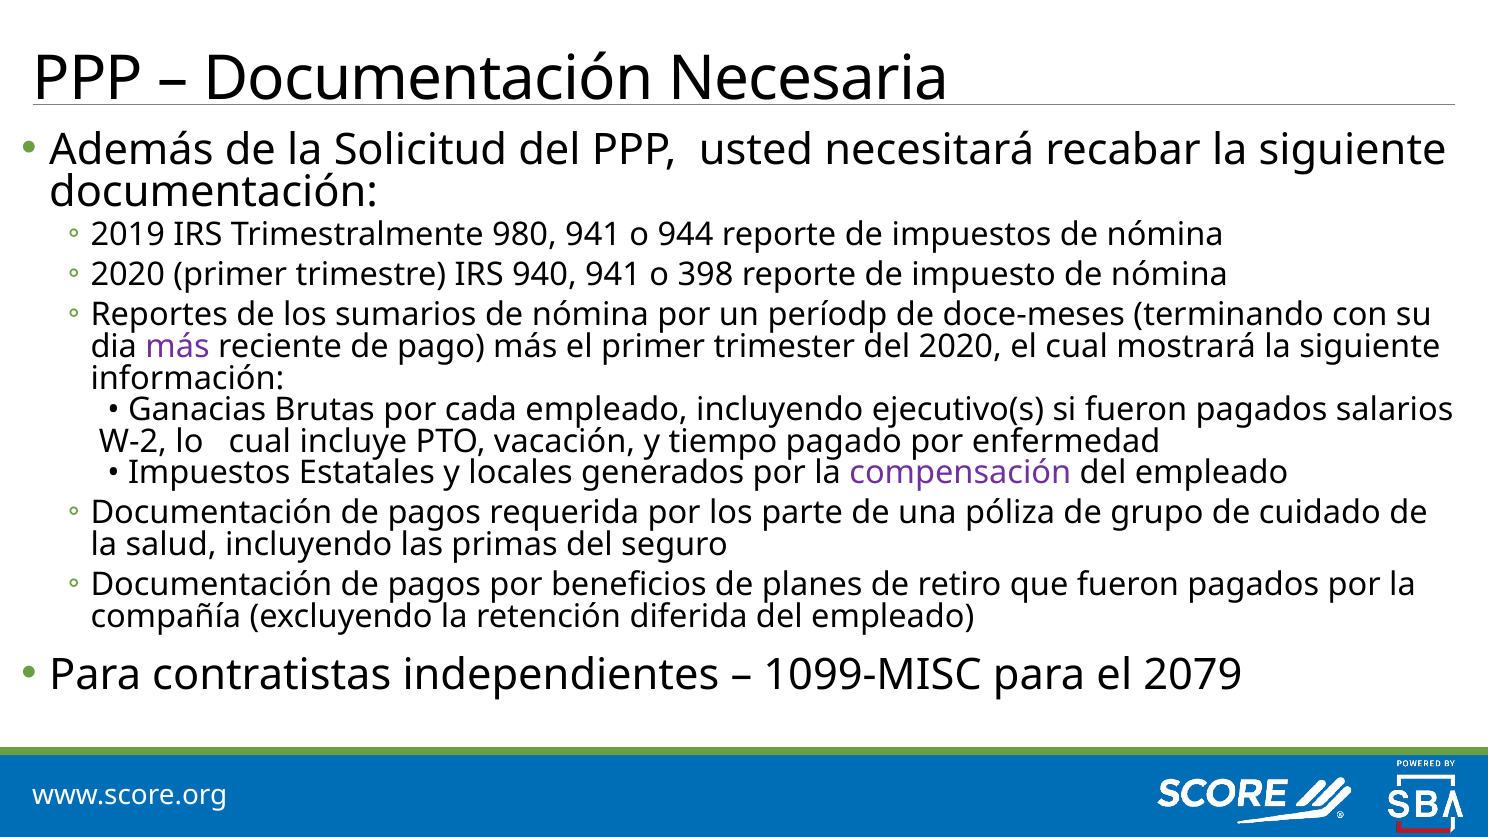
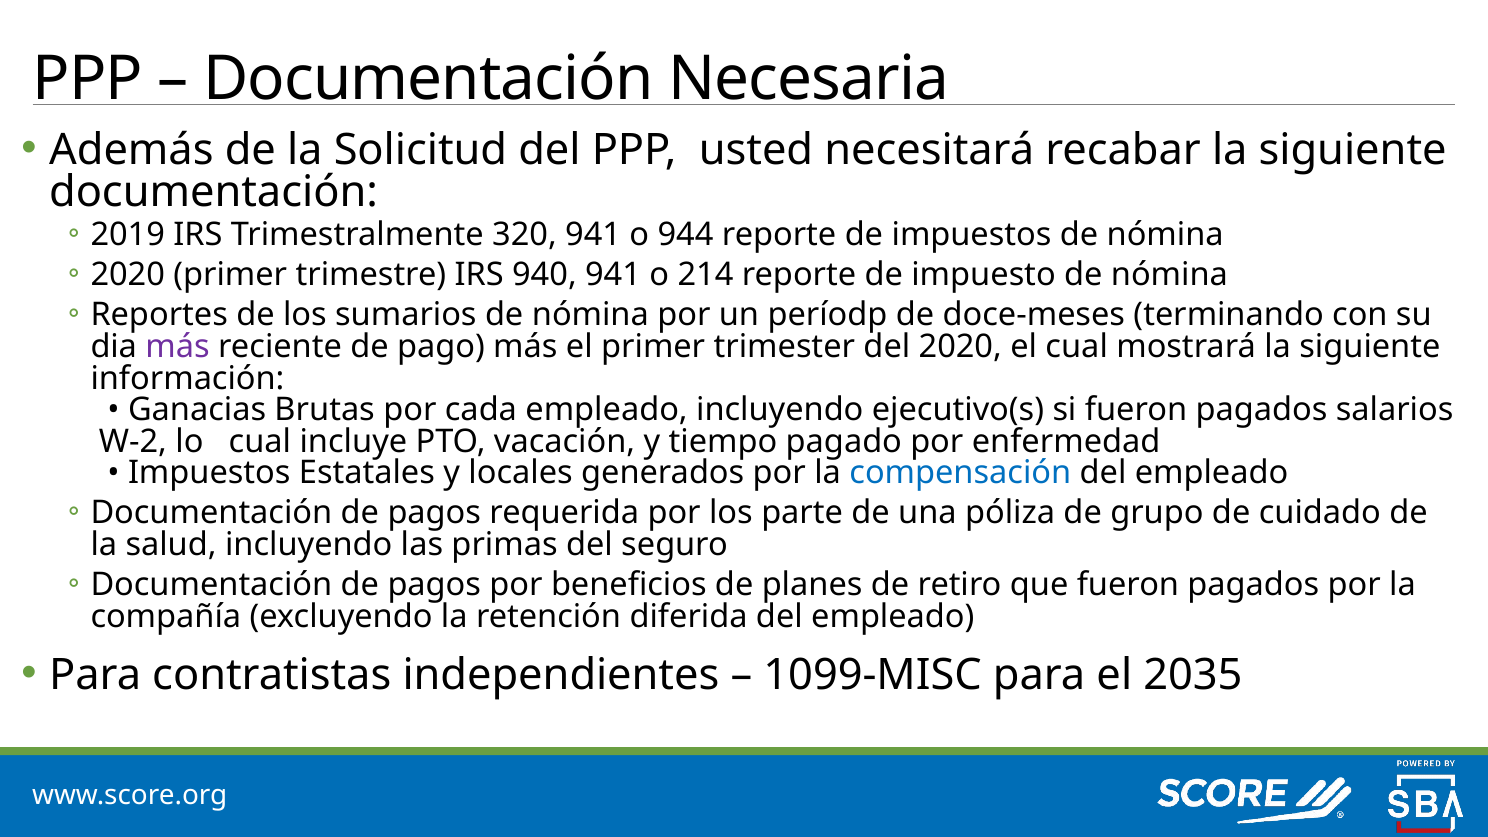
980: 980 -> 320 (524, 235)
398: 398 -> 214 (705, 275)
compensación colour: purple -> blue (960, 473)
2079: 2079 -> 2035 (1193, 675)
